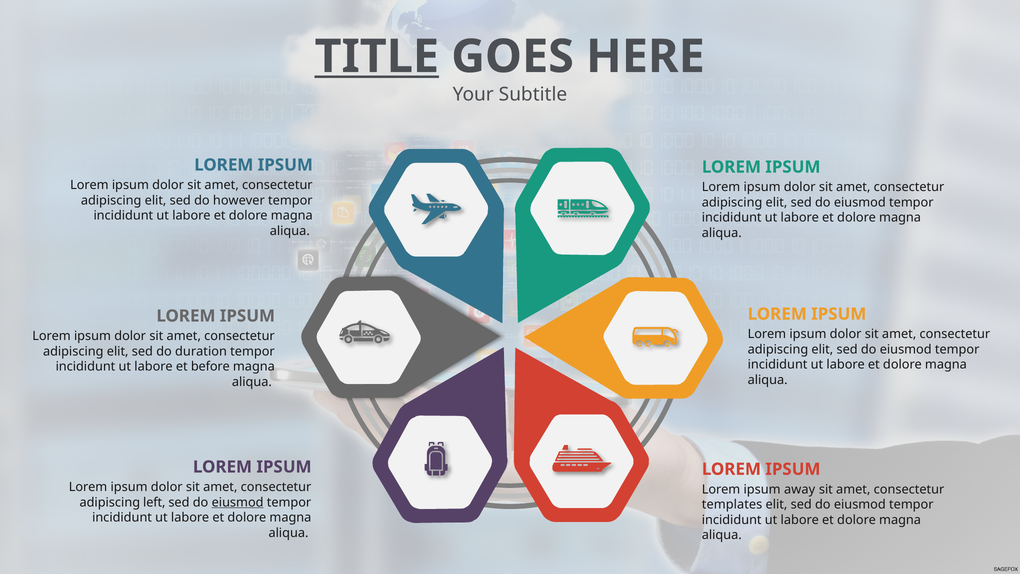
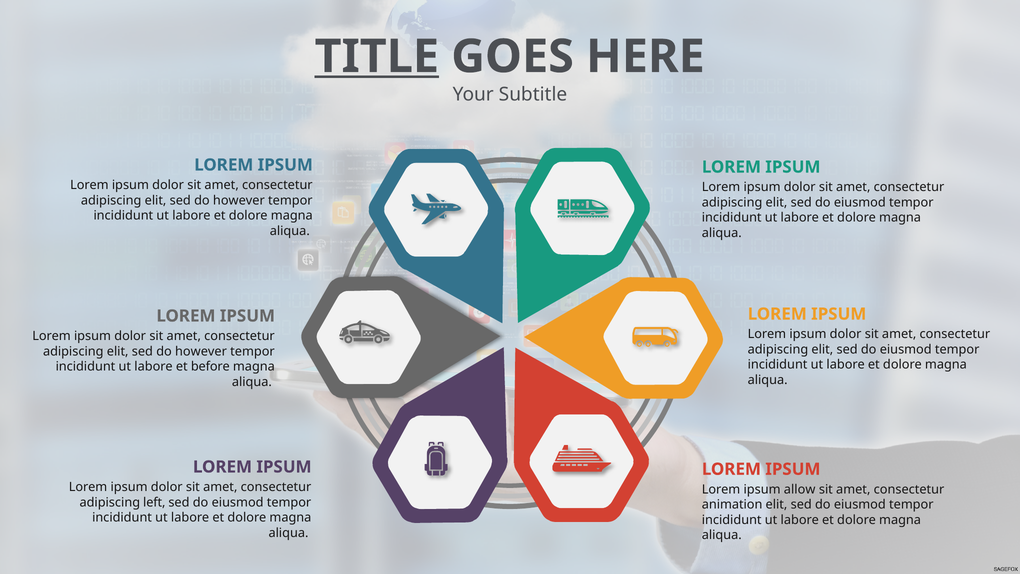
duration: duration -> however (201, 351)
away: away -> allow (800, 489)
eiusmod underline: present -> none (238, 502)
templates: templates -> animation (732, 504)
